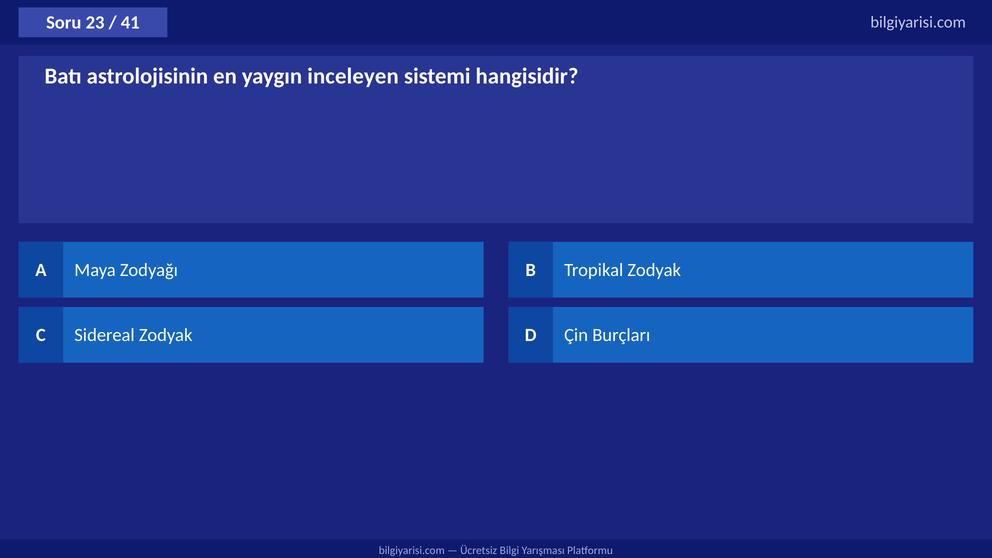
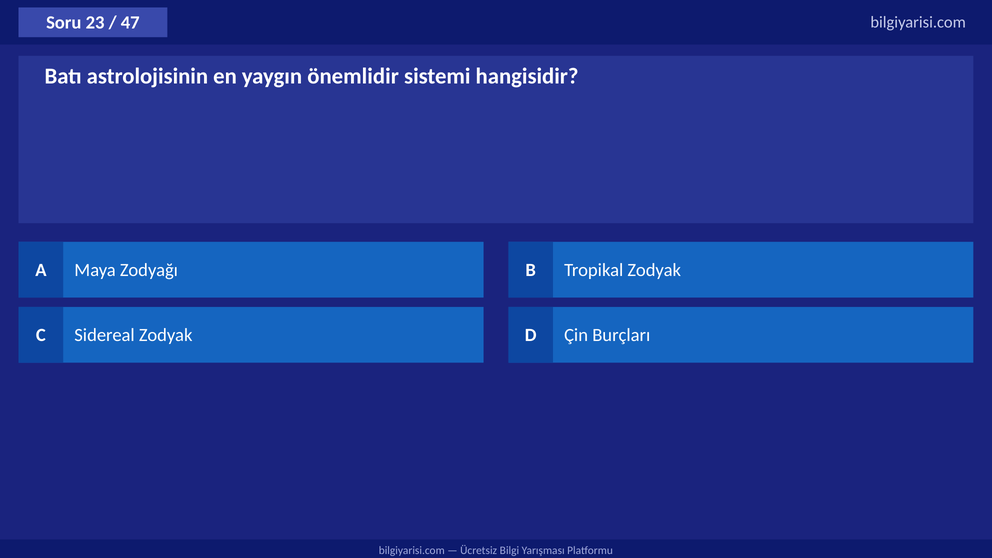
41: 41 -> 47 (130, 23)
inceleyen: inceleyen -> önemlidir (353, 76)
